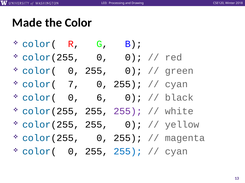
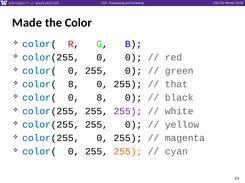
color( 7: 7 -> 8 (74, 85)
cyan: cyan -> that (176, 85)
0 6: 6 -> 8 (102, 98)
255 colour: blue -> orange (128, 152)
